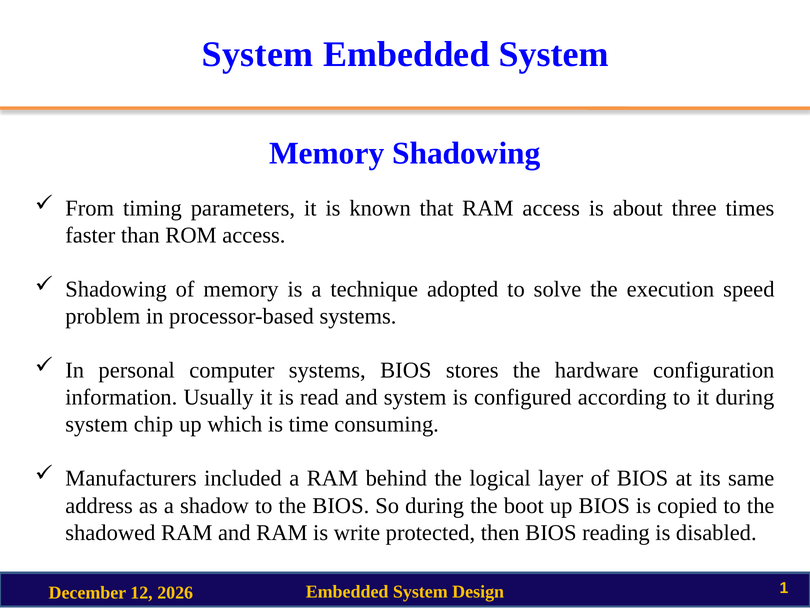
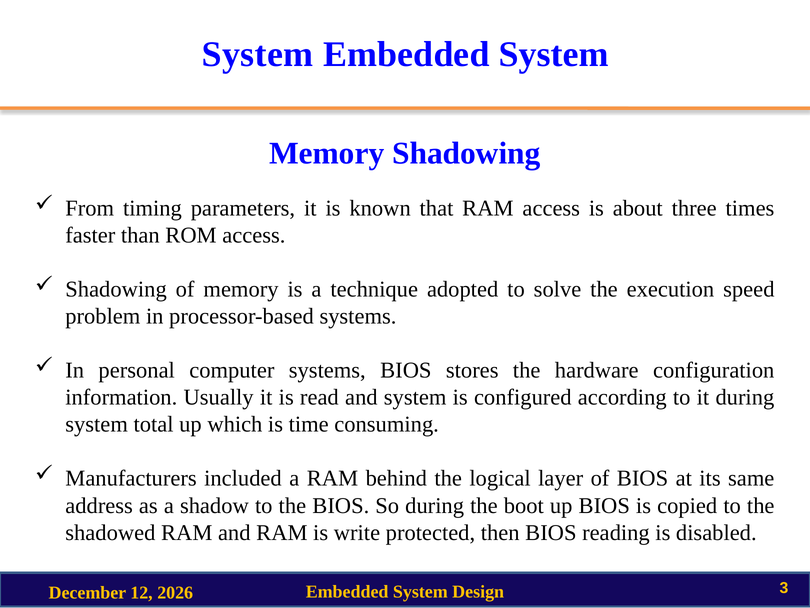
chip: chip -> total (154, 424)
1: 1 -> 3 (784, 587)
